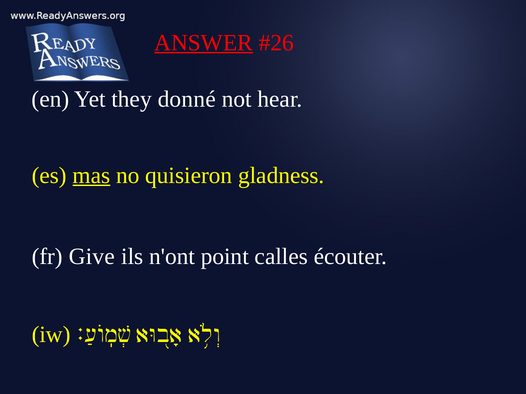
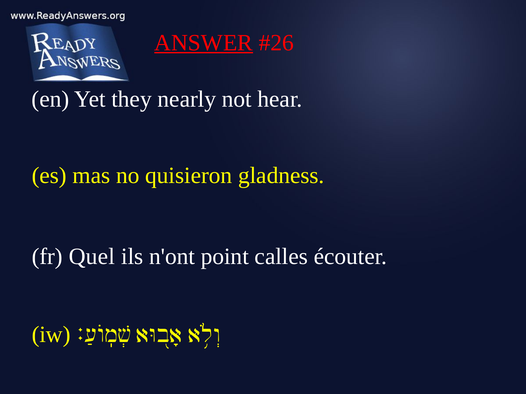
donné: donné -> nearly (187, 99)
mas underline: present -> none (91, 176)
Give: Give -> Quel (92, 257)
